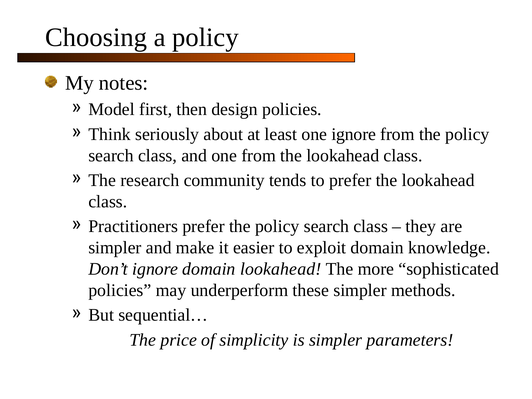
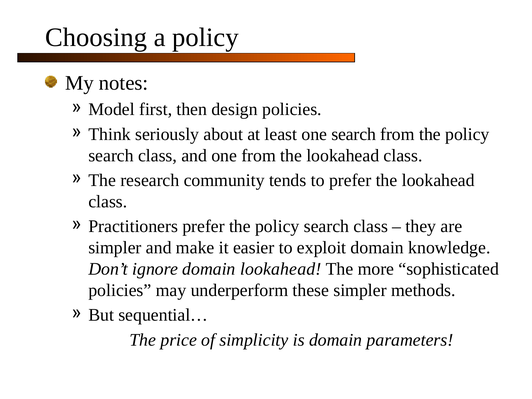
one ignore: ignore -> search (354, 134)
is simpler: simpler -> domain (336, 340)
